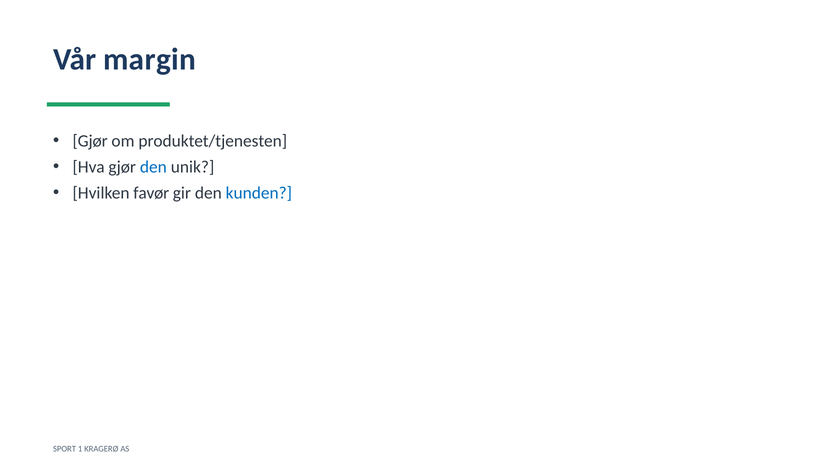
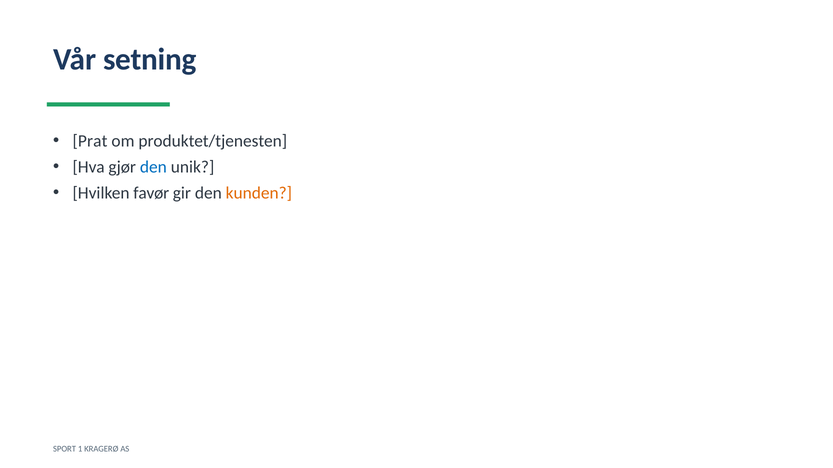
margin: margin -> setning (150, 59)
Gjør: Gjør -> Prat (90, 141)
kunden colour: blue -> orange (259, 193)
